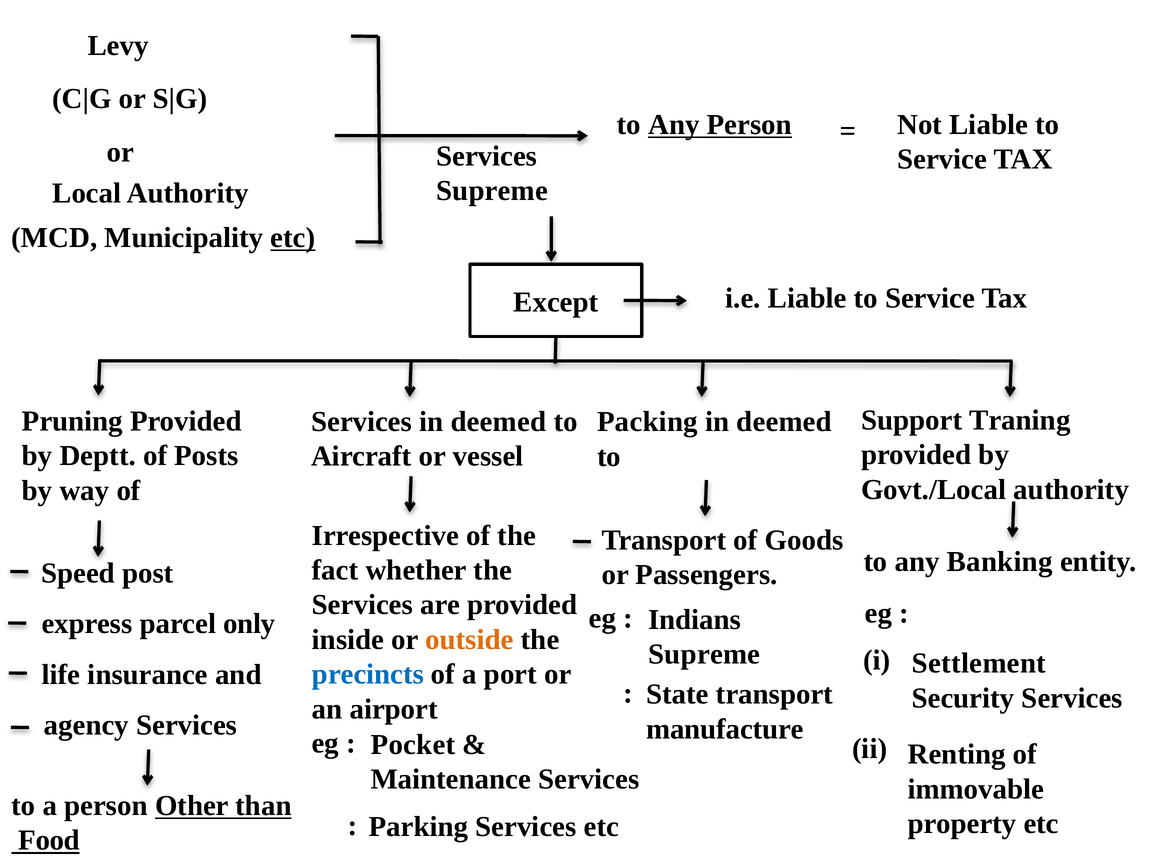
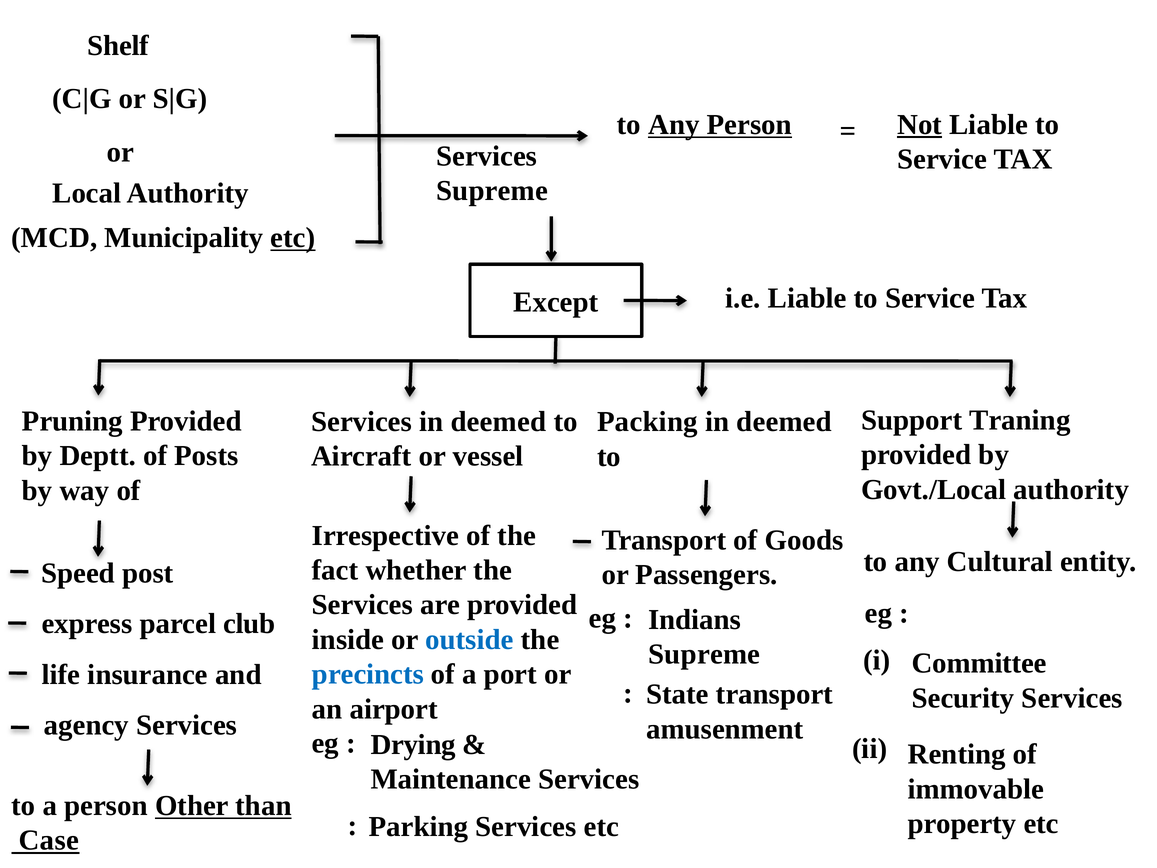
Levy: Levy -> Shelf (118, 46)
Not underline: none -> present (920, 124)
Banking: Banking -> Cultural (1000, 561)
only: only -> club (249, 624)
outside colour: orange -> blue (469, 639)
Settlement: Settlement -> Committee (979, 663)
manufacture: manufacture -> amusenment (725, 729)
Pocket: Pocket -> Drying (413, 744)
Food: Food -> Case (49, 840)
